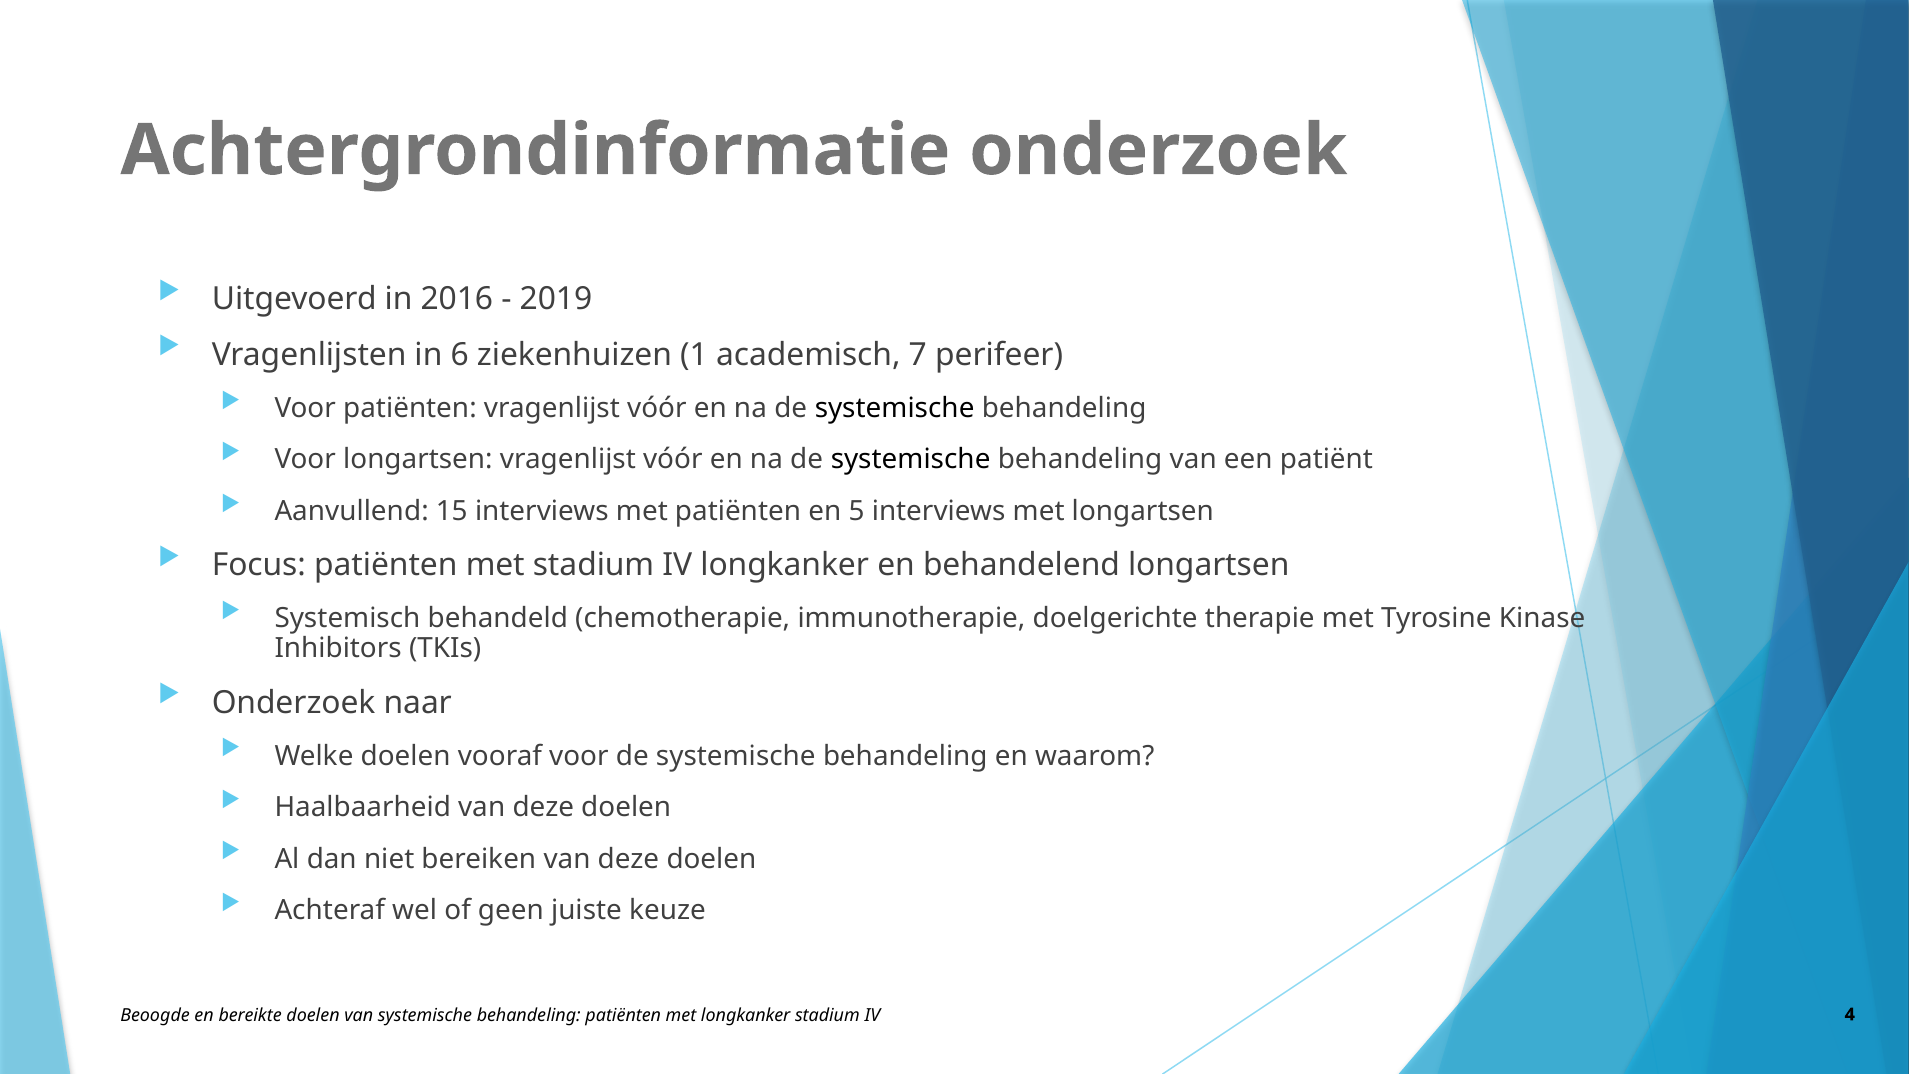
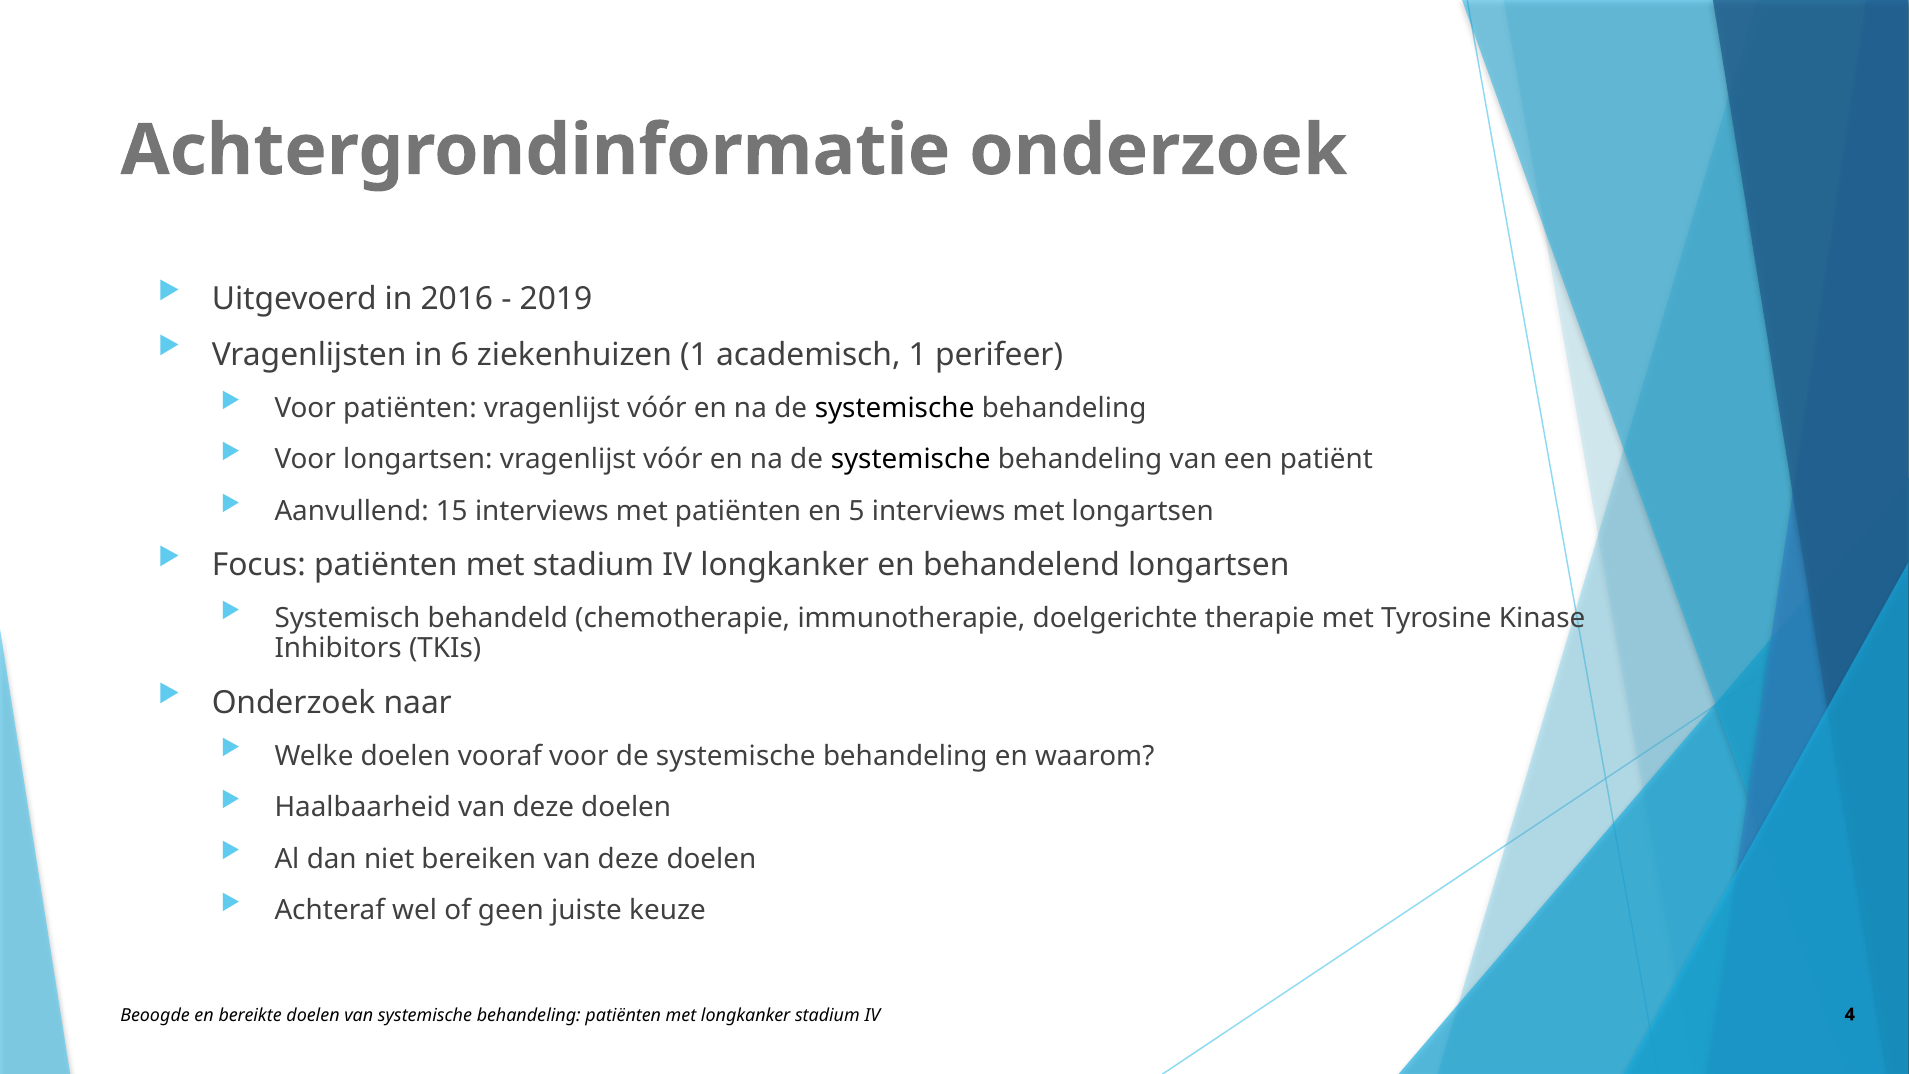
academisch 7: 7 -> 1 (918, 355)
